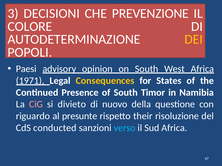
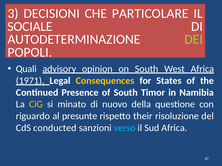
PREVENZIONE: PREVENZIONE -> PARTICOLARE (150, 13)
COLORE: COLORE -> SOCIALE (30, 26)
DEI colour: yellow -> light green (194, 39)
Paesi: Paesi -> Quali (26, 69)
CiG colour: pink -> yellow (36, 105)
divieto: divieto -> minato (72, 105)
